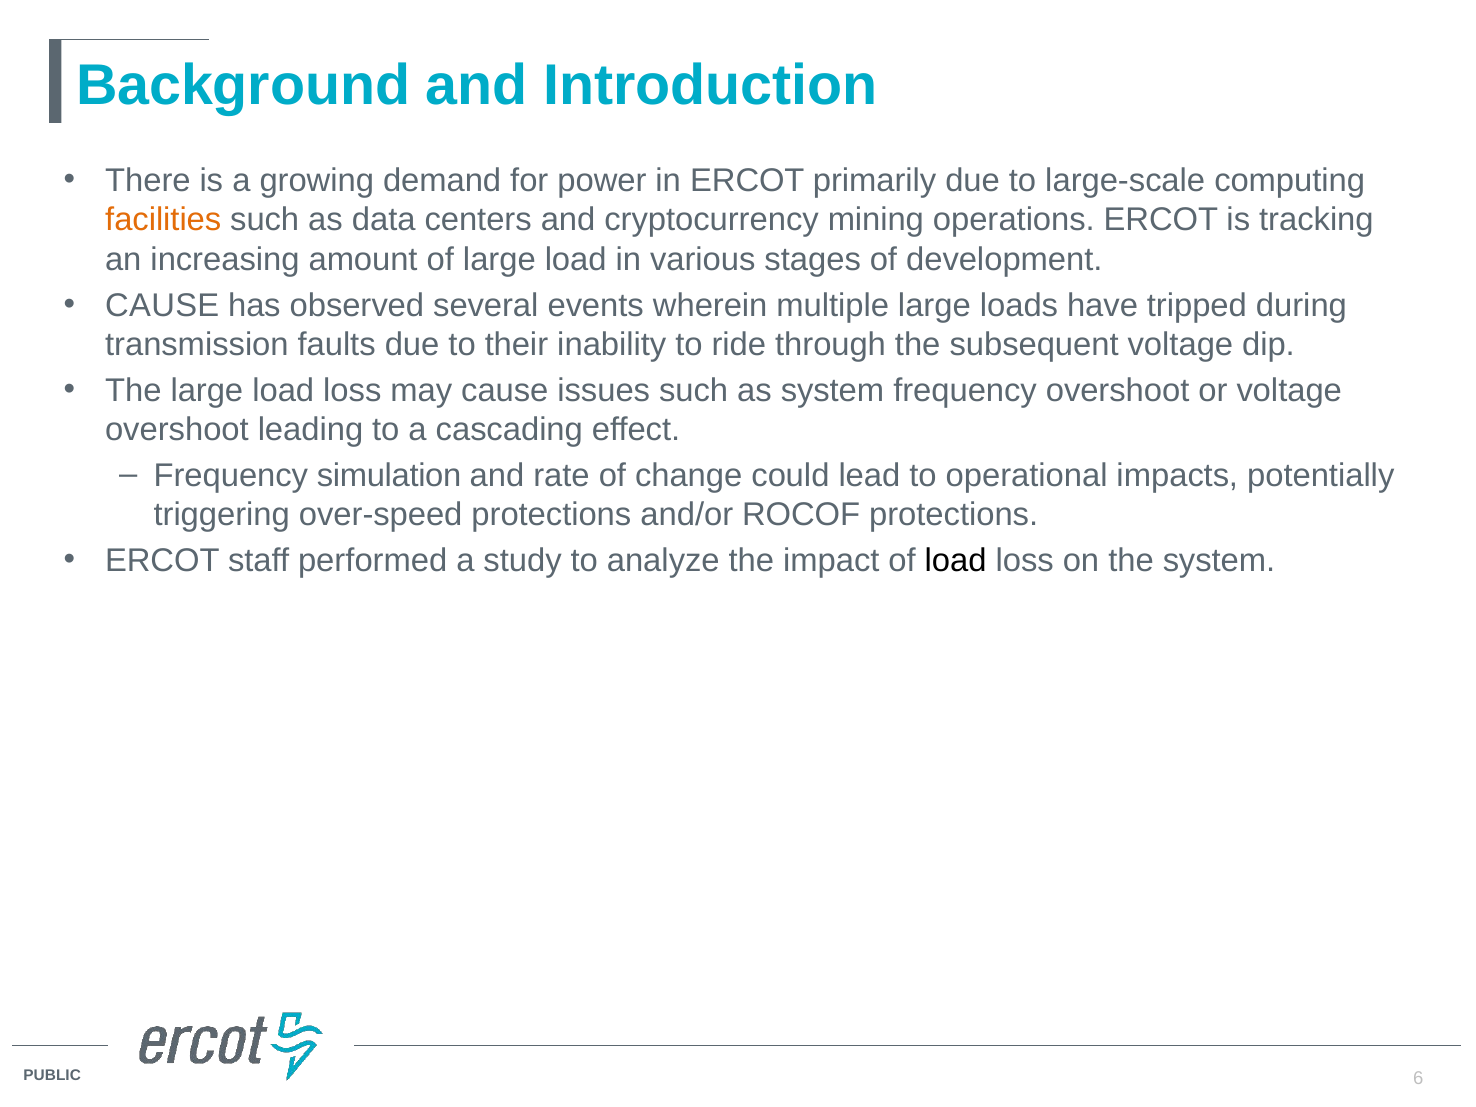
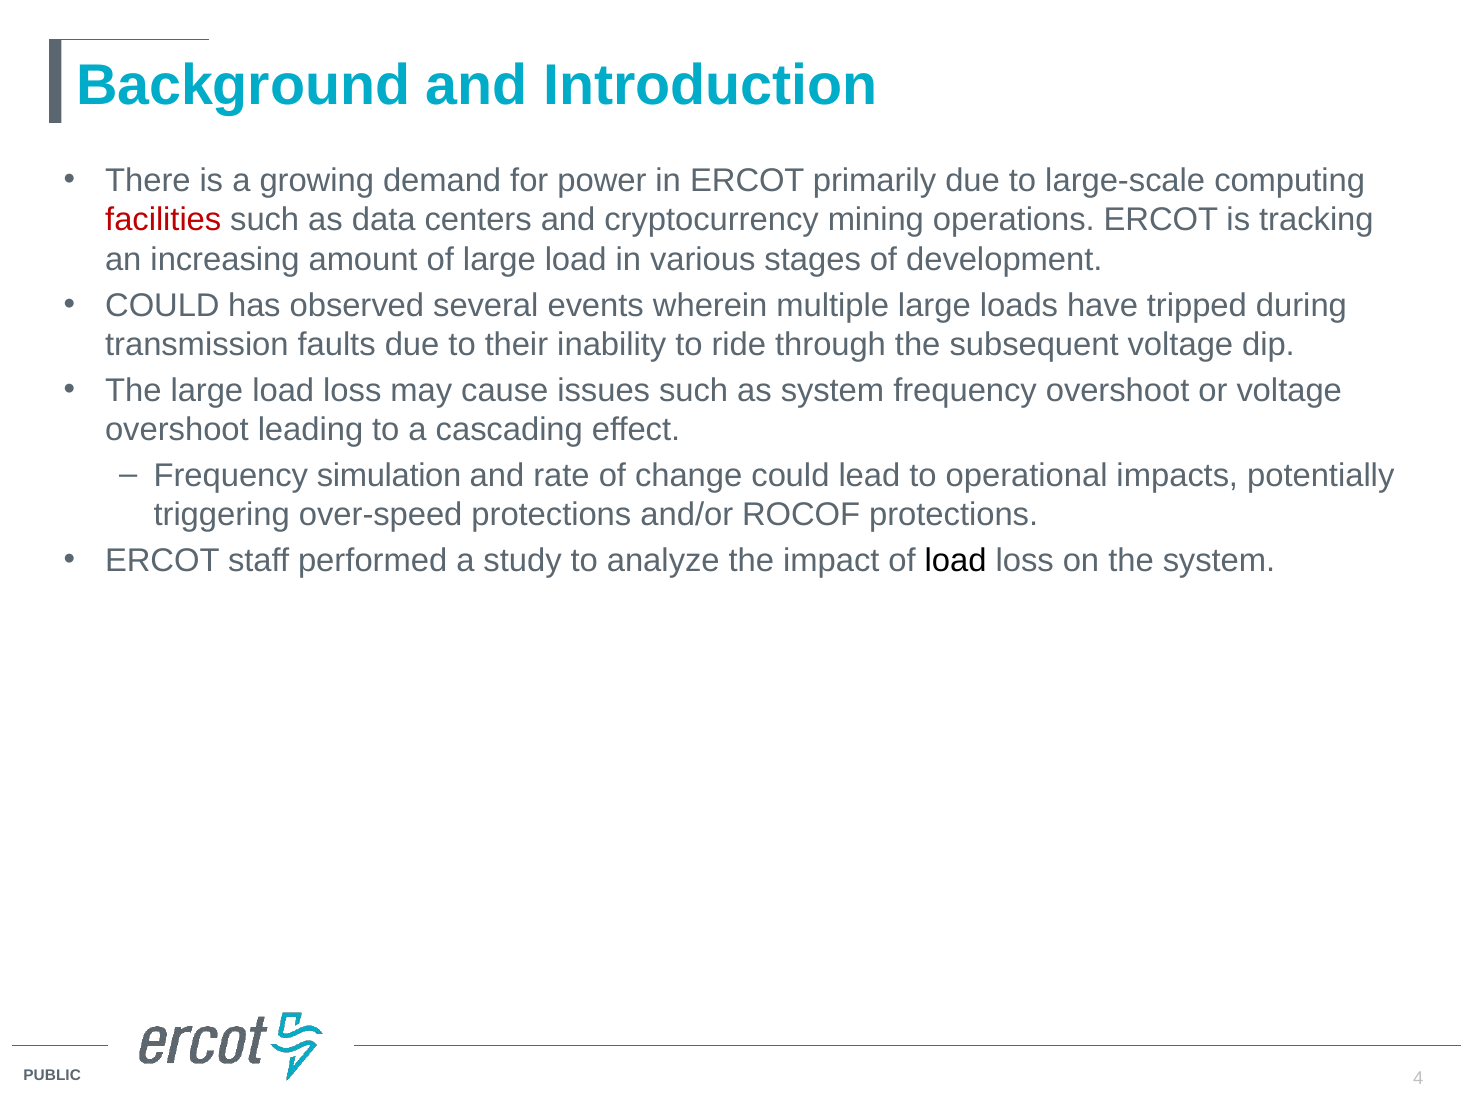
facilities colour: orange -> red (163, 220)
CAUSE: CAUSE -> COULD (162, 305)
6: 6 -> 4 (1418, 1079)
